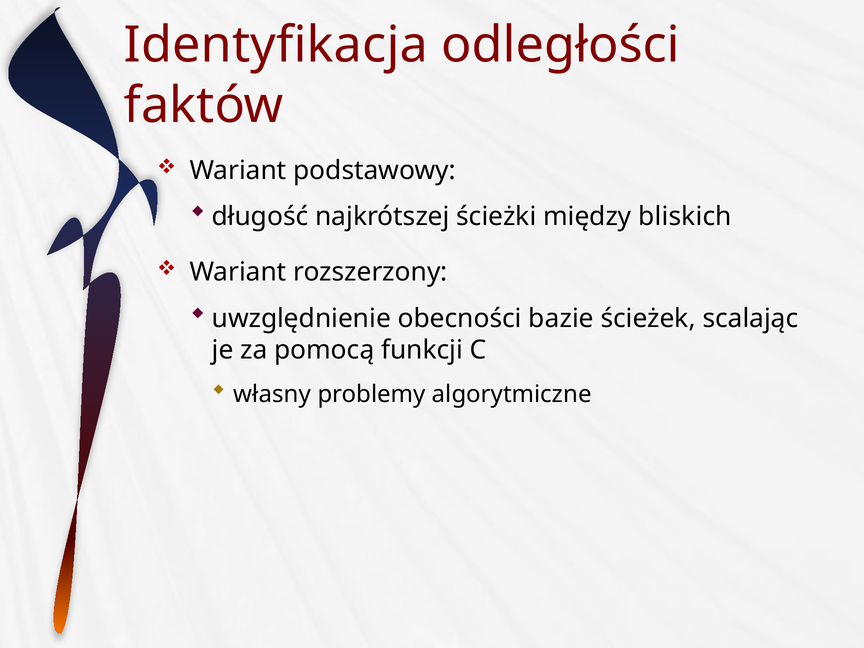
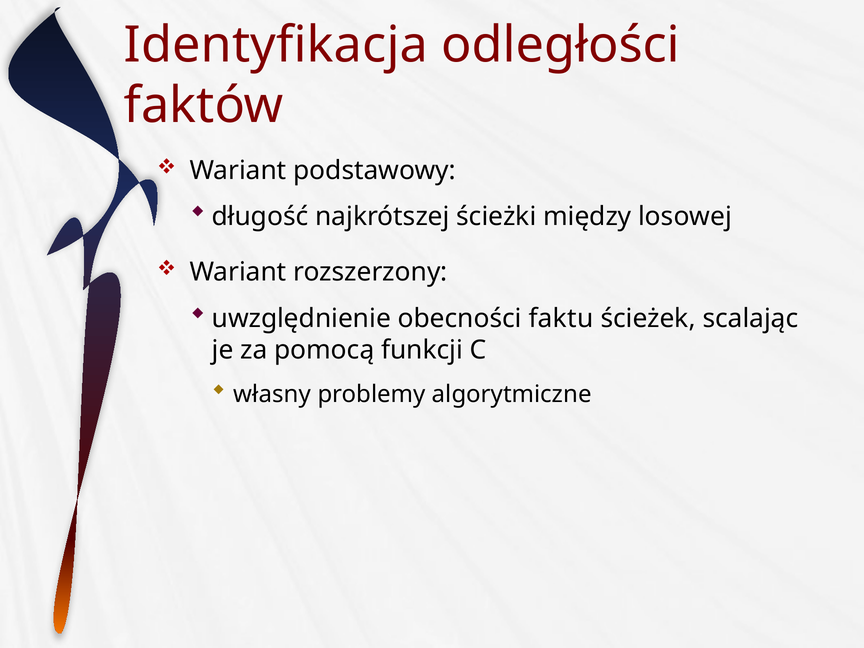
bliskich: bliskich -> losowej (685, 217)
bazie: bazie -> faktu (561, 318)
